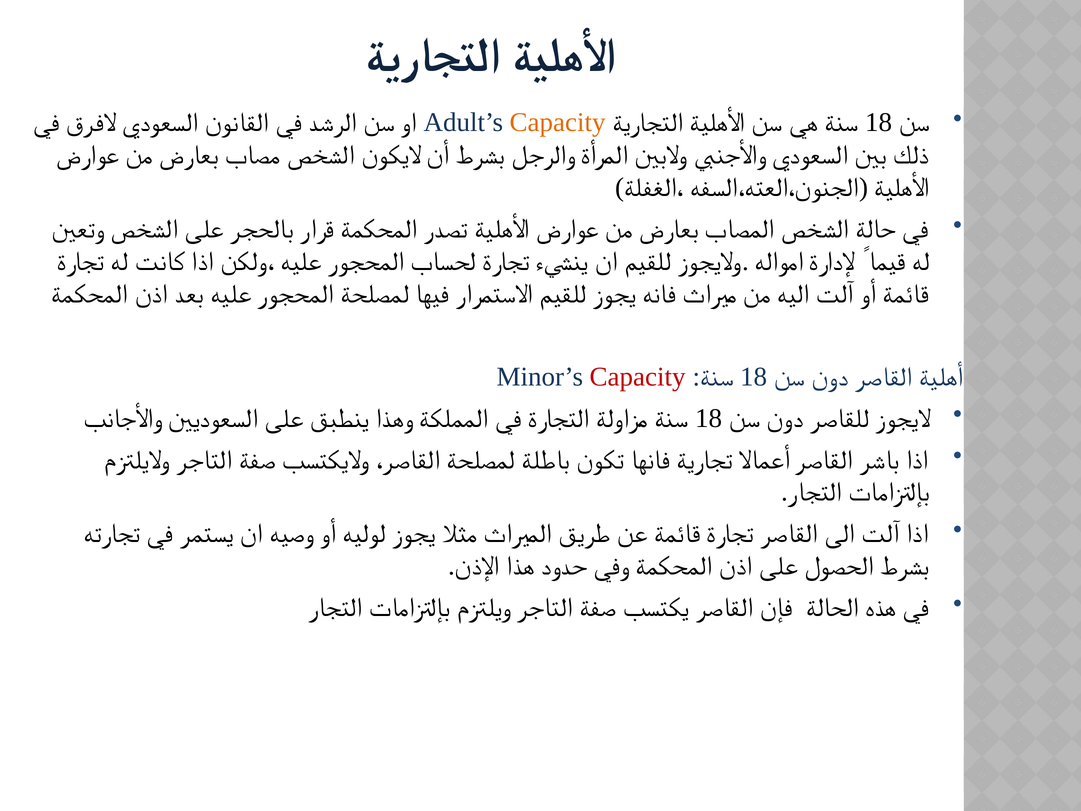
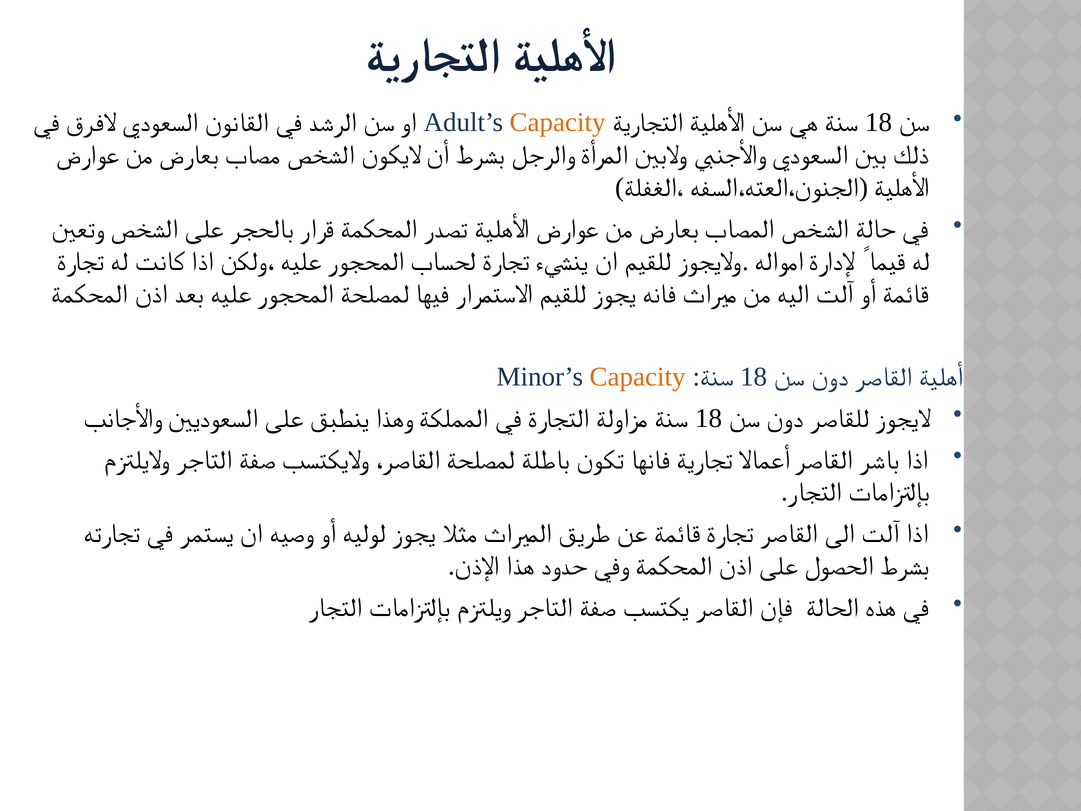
Capacity colour: red -> orange (638, 377)
